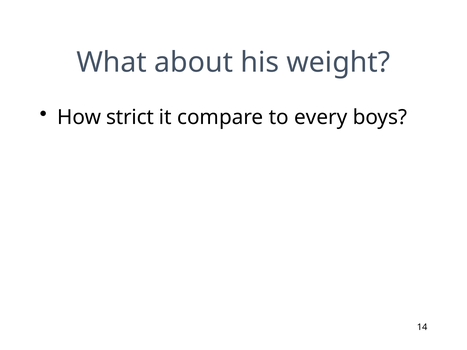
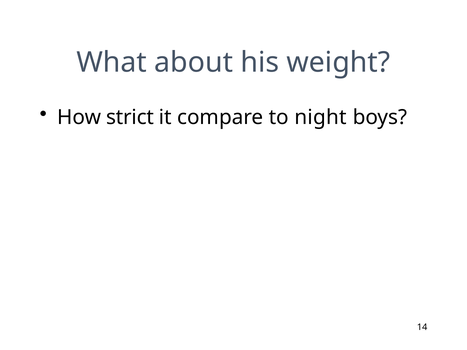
every: every -> night (321, 117)
